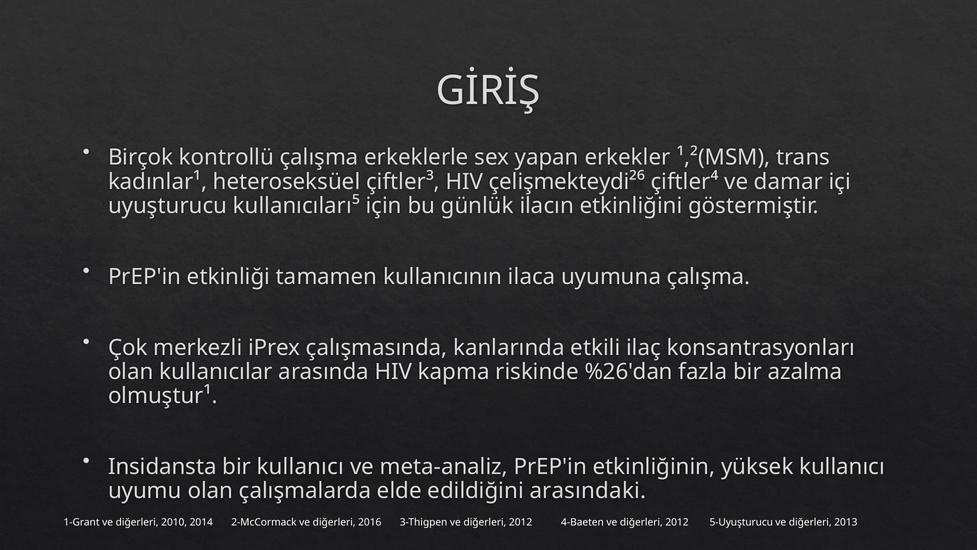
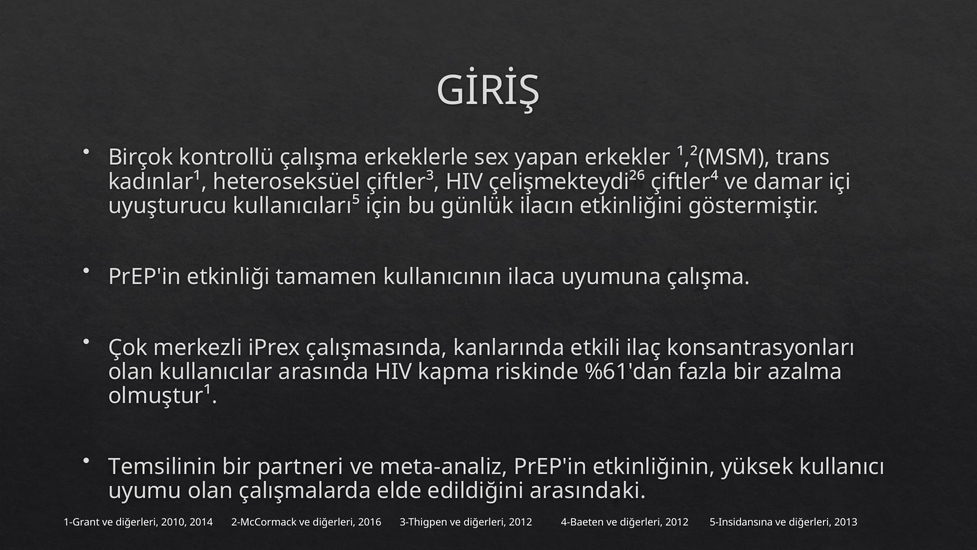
%26'dan: %26'dan -> %61'dan (629, 372)
Insidansta: Insidansta -> Temsilinin (162, 466)
bir kullanıcı: kullanıcı -> partneri (300, 466)
5-Uyuşturucu: 5-Uyuşturucu -> 5-Insidansına (741, 522)
